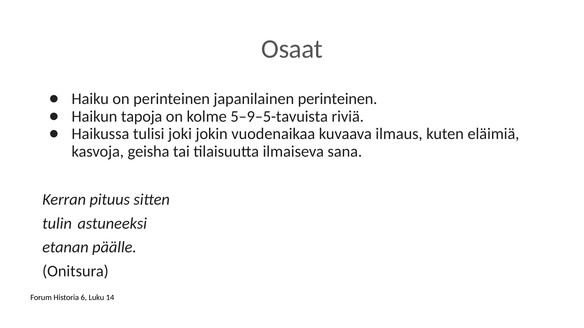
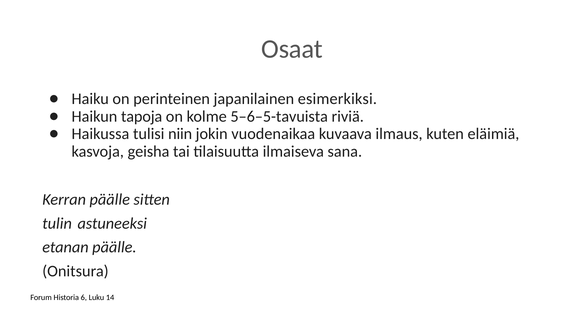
japanilainen perinteinen: perinteinen -> esimerkiksi (337, 99)
5–9–5-tavuista: 5–9–5-tavuista -> 5–6–5-tavuista (279, 117)
joki: joki -> niin (180, 134)
Kerran pituus: pituus -> päälle (110, 200)
